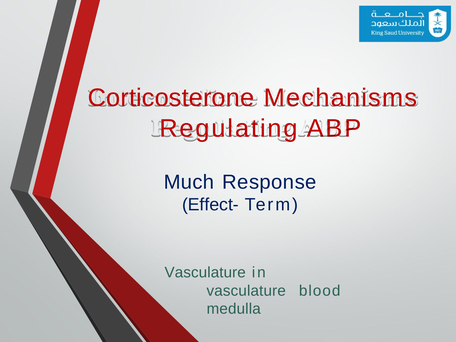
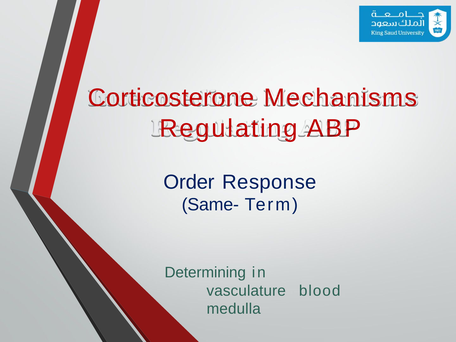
Much: Much -> Order (189, 182)
Effect-: Effect- -> Same- (211, 205)
Vasculature: Vasculature -> Determining (205, 272)
